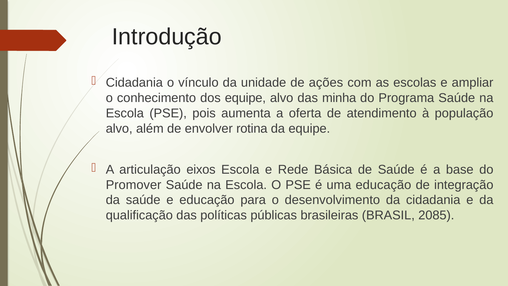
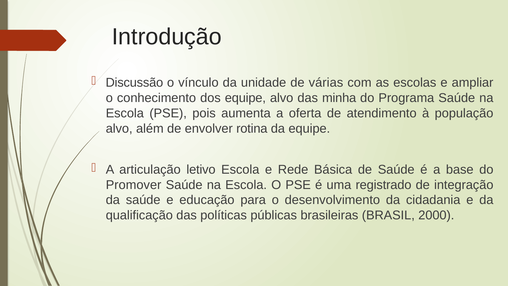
Cidadania: Cidadania -> Discussão (134, 83)
ações: ações -> várias (326, 83)
eixos: eixos -> letivo (201, 169)
uma educação: educação -> registrado (384, 185)
2085: 2085 -> 2000 (436, 215)
